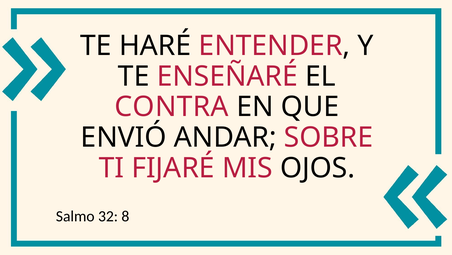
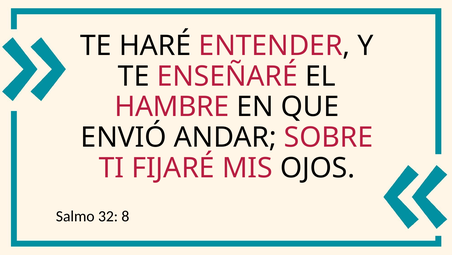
CONTRA: CONTRA -> HAMBRE (172, 107)
